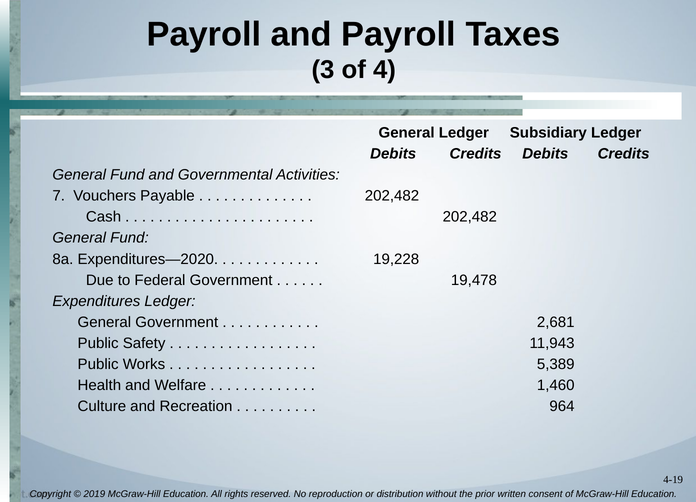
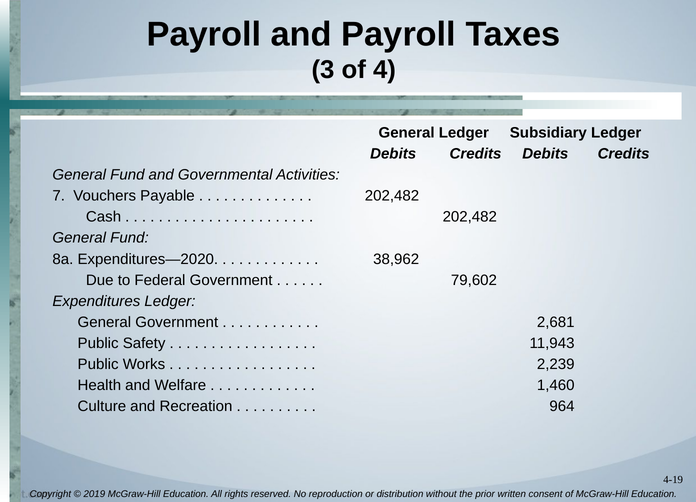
19,228: 19,228 -> 38,962 (396, 259)
19,478: 19,478 -> 79,602 (474, 280)
5,389: 5,389 -> 2,239 (556, 365)
